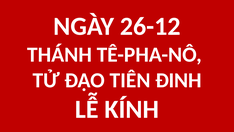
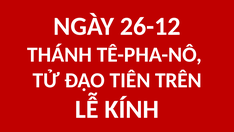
ĐINH: ĐINH -> TRÊN (178, 80)
